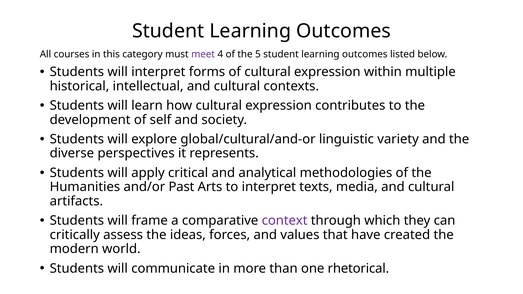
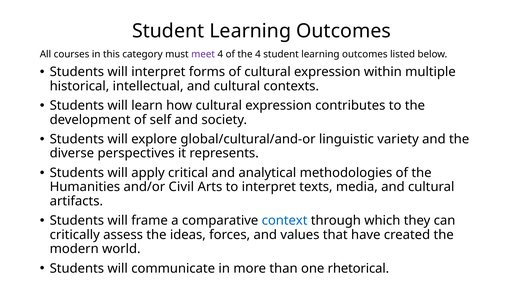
the 5: 5 -> 4 (258, 54)
Past: Past -> Civil (181, 187)
context colour: purple -> blue (285, 221)
